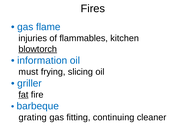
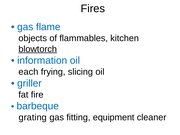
injuries: injuries -> objects (33, 38)
must: must -> each (28, 72)
fat underline: present -> none (23, 95)
continuing: continuing -> equipment (114, 117)
